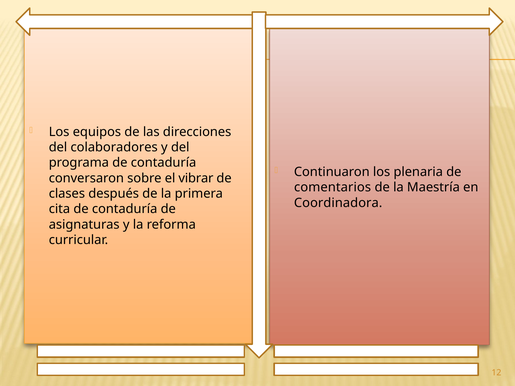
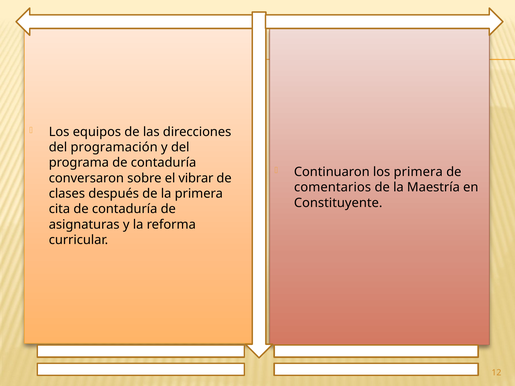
colaboradores: colaboradores -> programación (114, 147)
los plenaria: plenaria -> primera (418, 172)
Coordinadora: Coordinadora -> Constituyente (338, 203)
